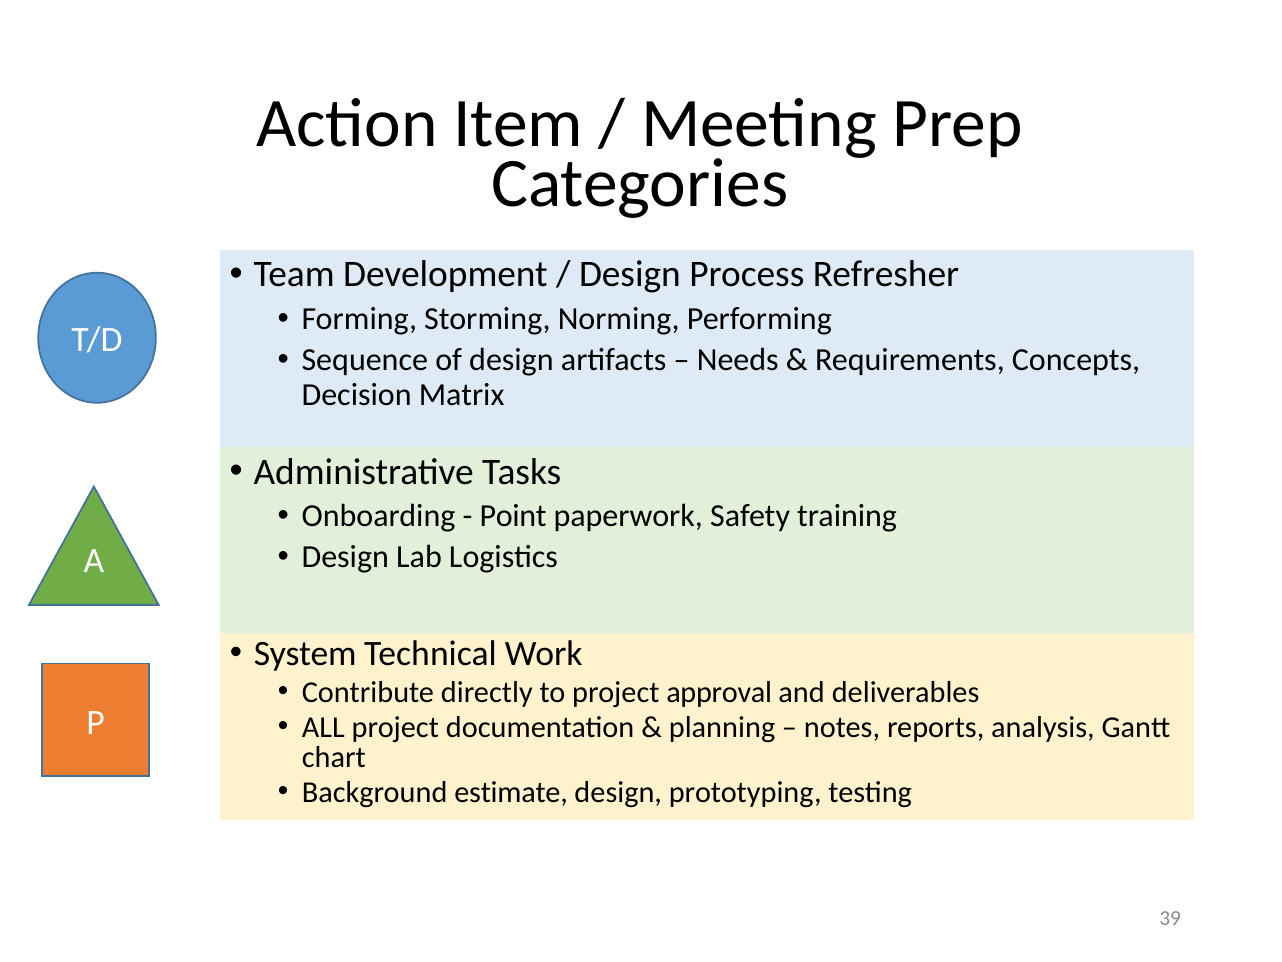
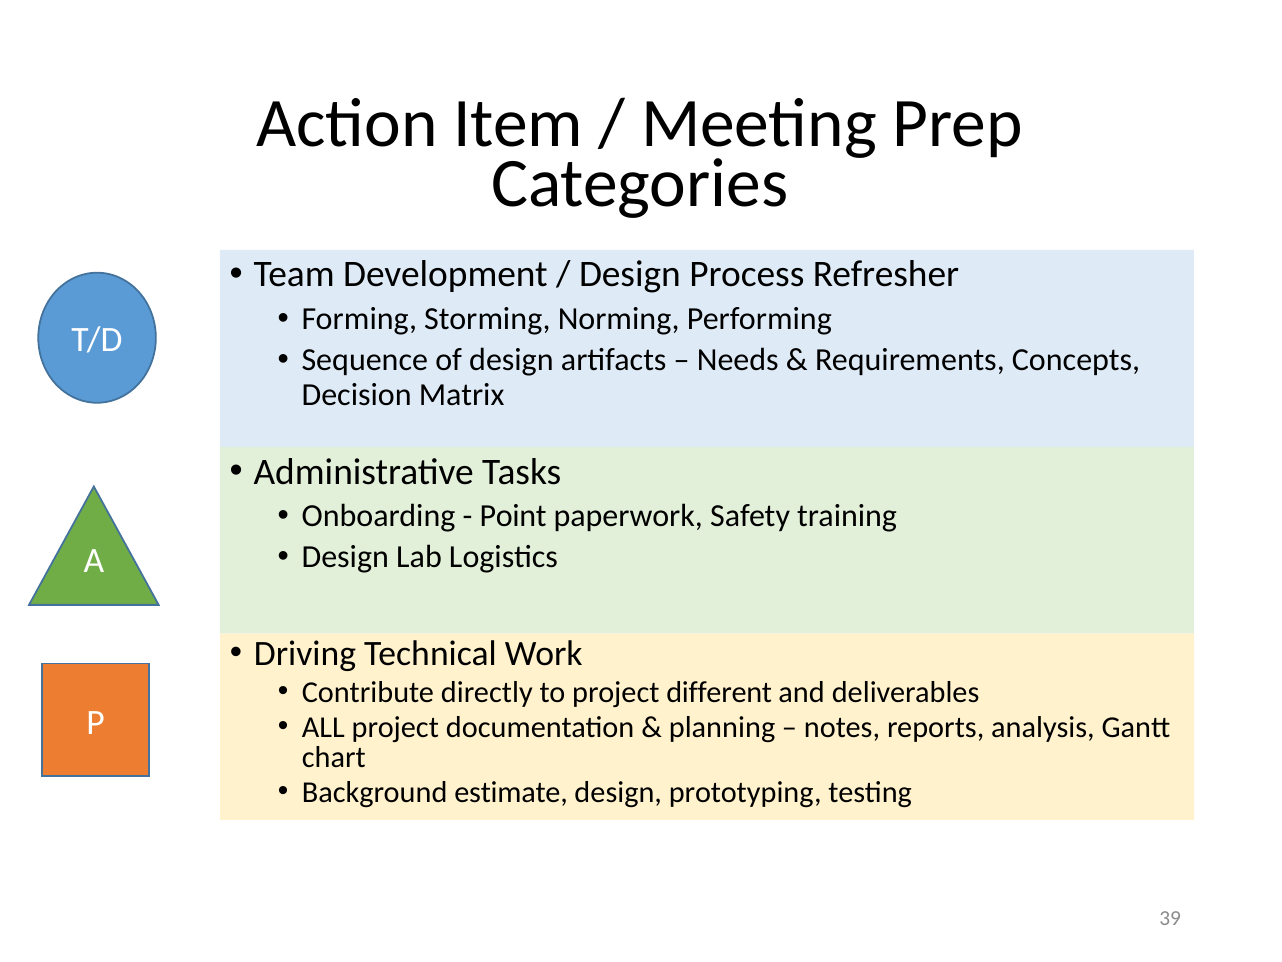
System: System -> Driving (305, 654)
approval: approval -> different (719, 692)
